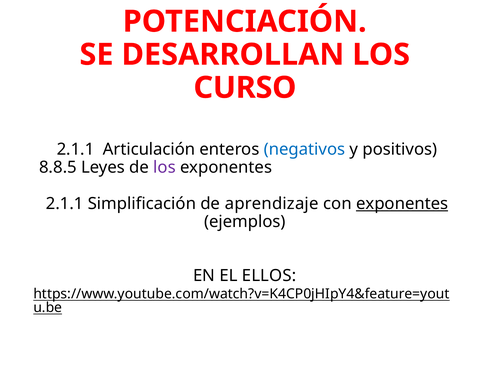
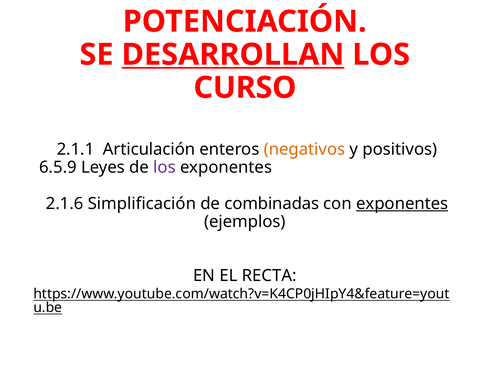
DESARROLLAN underline: none -> present (233, 55)
negativos colour: blue -> orange (304, 150)
8.8.5: 8.8.5 -> 6.5.9 (58, 168)
2.1.1: 2.1.1 -> 2.1.6 (65, 204)
aprendizaje: aprendizaje -> combinadas (272, 204)
ELLOS: ELLOS -> RECTA (269, 276)
